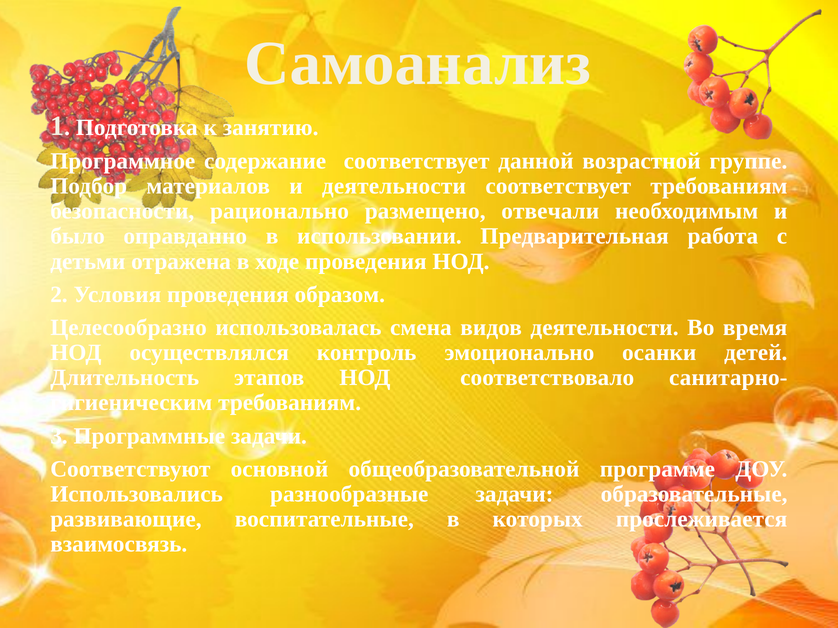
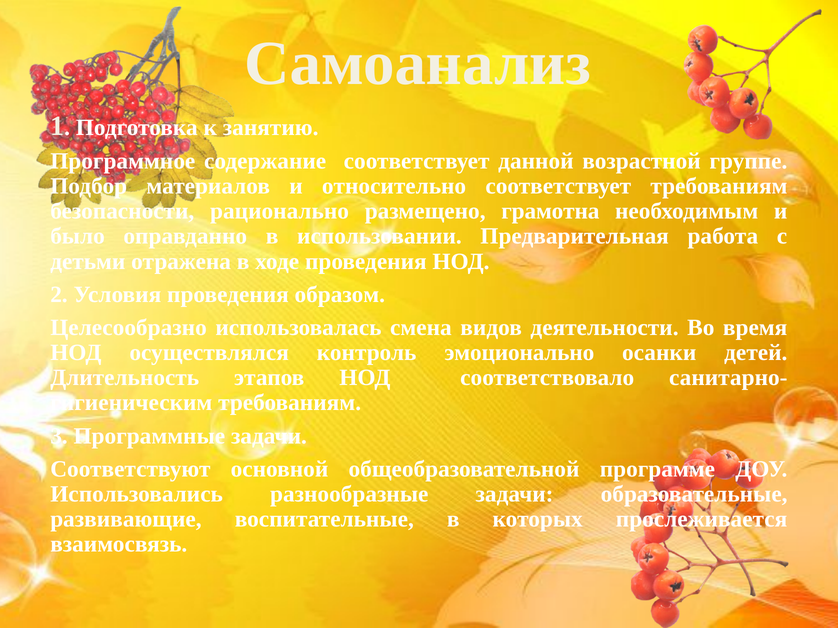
и деятельности: деятельности -> относительно (394, 186)
отвечали: отвечали -> грамотна (550, 211)
